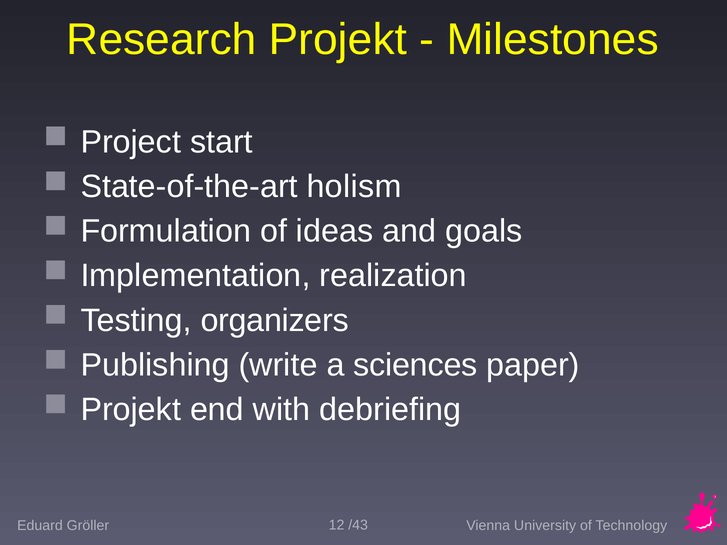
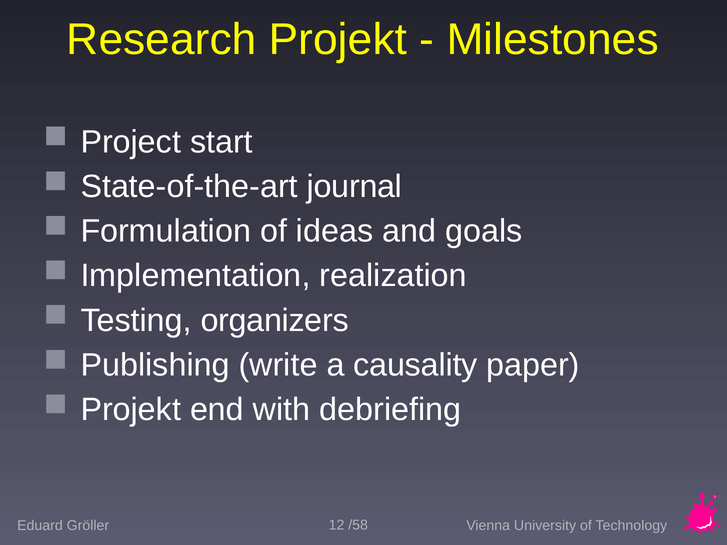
holism: holism -> journal (354, 187)
sciences: sciences -> causality (415, 365)
/43: /43 -> /58 (358, 525)
